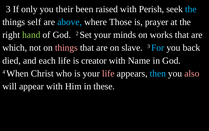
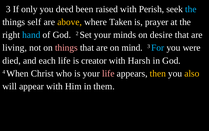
their: their -> deed (65, 9)
above colour: light blue -> yellow (70, 22)
Those: Those -> Taken (121, 22)
hand colour: light green -> light blue (31, 35)
works: works -> desire (161, 35)
which: which -> living (15, 48)
slave: slave -> mind (132, 48)
back: back -> were (192, 48)
Name: Name -> Harsh (139, 60)
then colour: light blue -> yellow (158, 73)
also colour: pink -> yellow (192, 73)
these: these -> them (104, 86)
